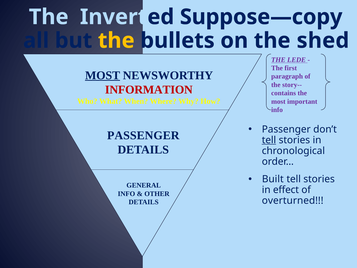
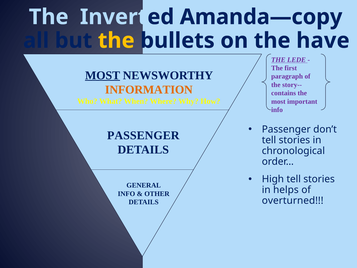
Suppose—copy: Suppose—copy -> Amanda—copy (261, 17)
shed: shed -> have (323, 41)
INFORMATION colour: red -> orange (149, 90)
tell underline: present -> none (269, 140)
Built: Built -> High (273, 179)
effect: effect -> helps (286, 190)
